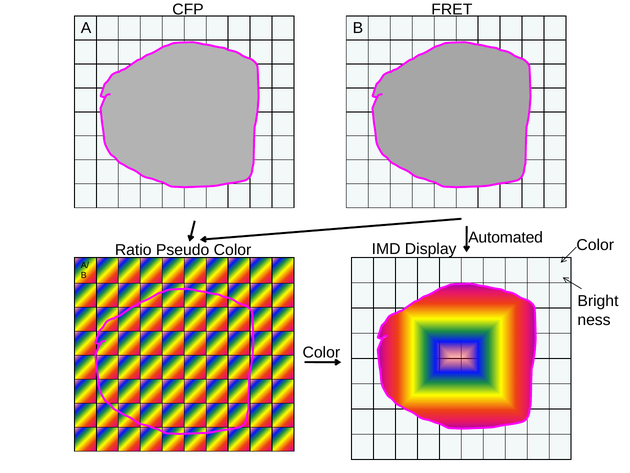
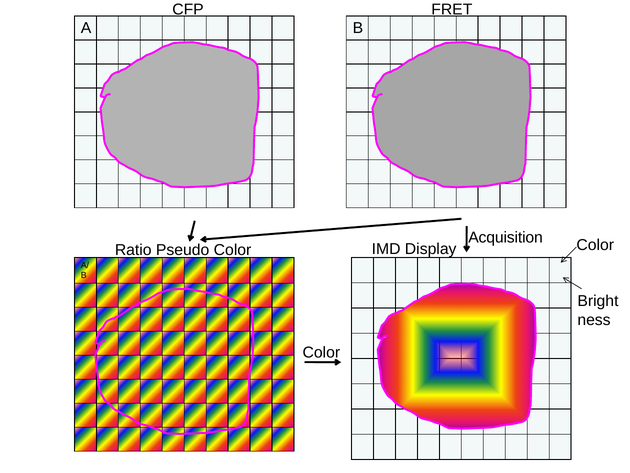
Automated: Automated -> Acquisition (506, 237)
